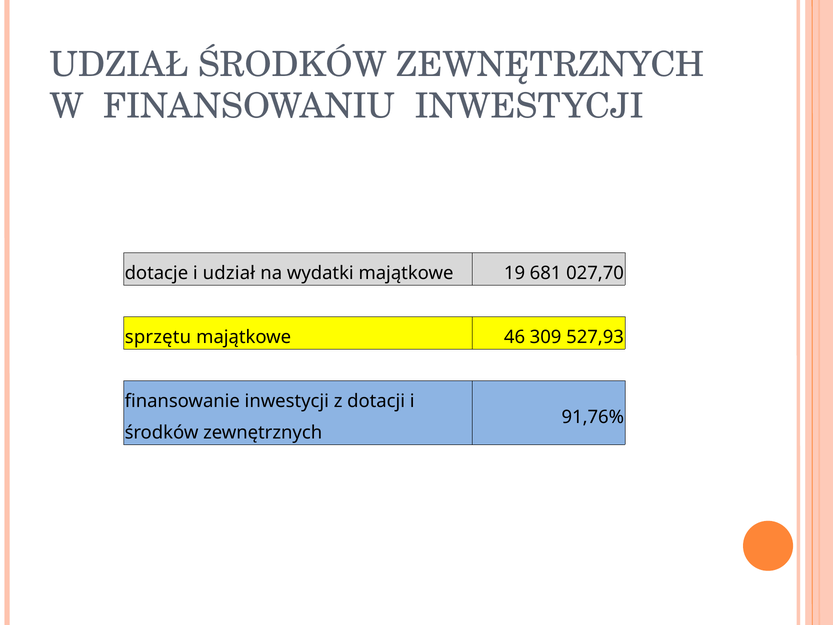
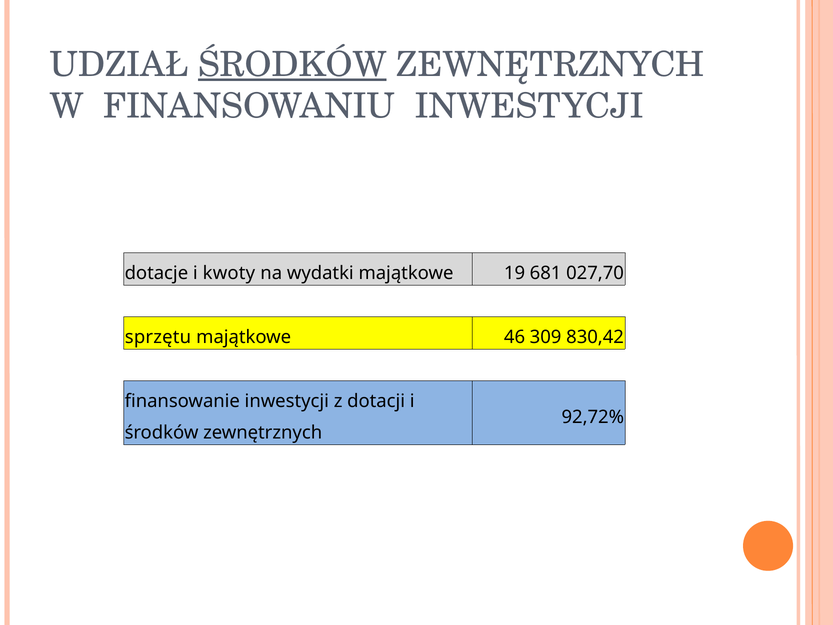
ŚRODKÓW underline: none -> present (292, 65)
i udział: udział -> kwoty (229, 273)
527,93: 527,93 -> 830,42 (595, 337)
91,76%: 91,76% -> 92,72% (593, 417)
